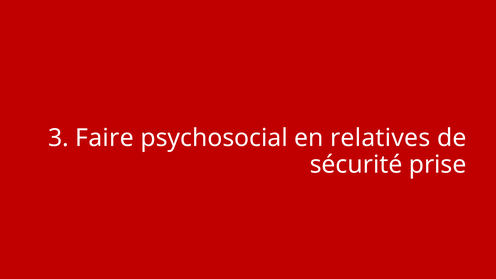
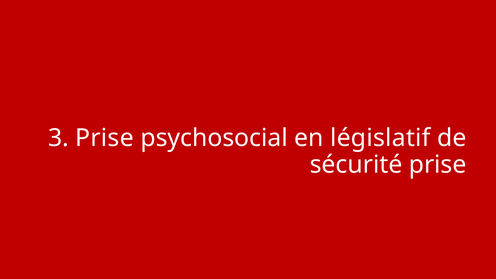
3 Faire: Faire -> Prise (105, 138)
relatives: relatives -> législatif (380, 138)
